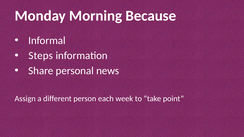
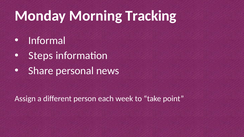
Because: Because -> Tracking (151, 16)
